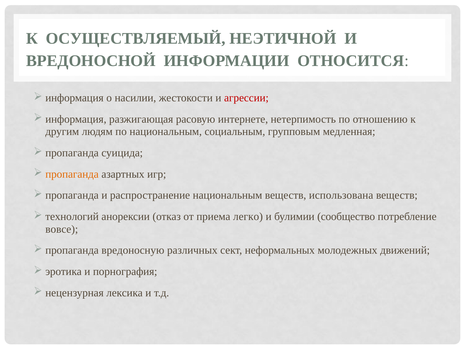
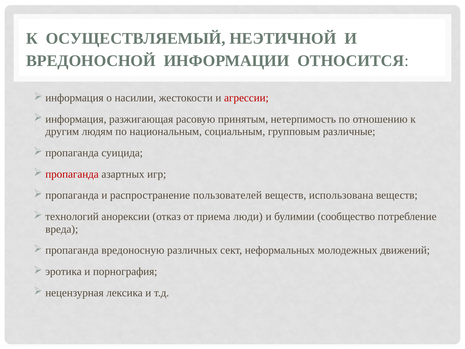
интернете: интернете -> принятым (243, 119)
медленная: медленная -> различные (349, 132)
пропаганда colour: orange -> red (72, 174)
распространение национальным: национальным -> пользователей (227, 195)
легко: легко -> люди (248, 216)
вовсе: вовсе -> вреда (62, 229)
